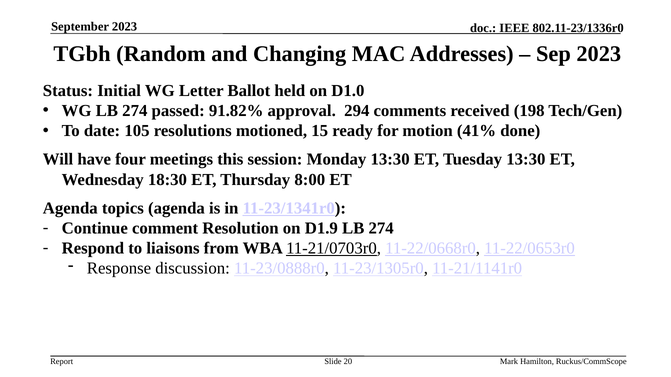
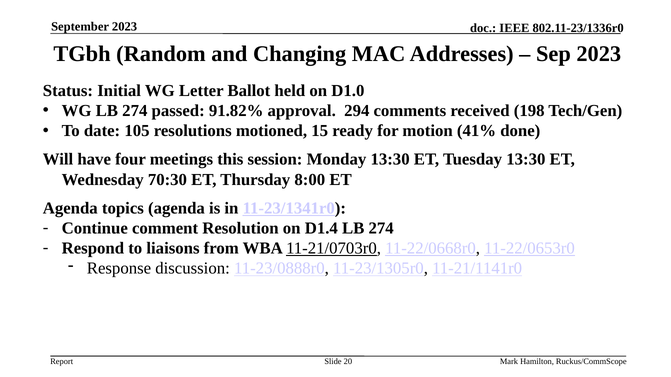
18:30: 18:30 -> 70:30 (167, 180)
D1.9: D1.9 -> D1.4 (321, 228)
